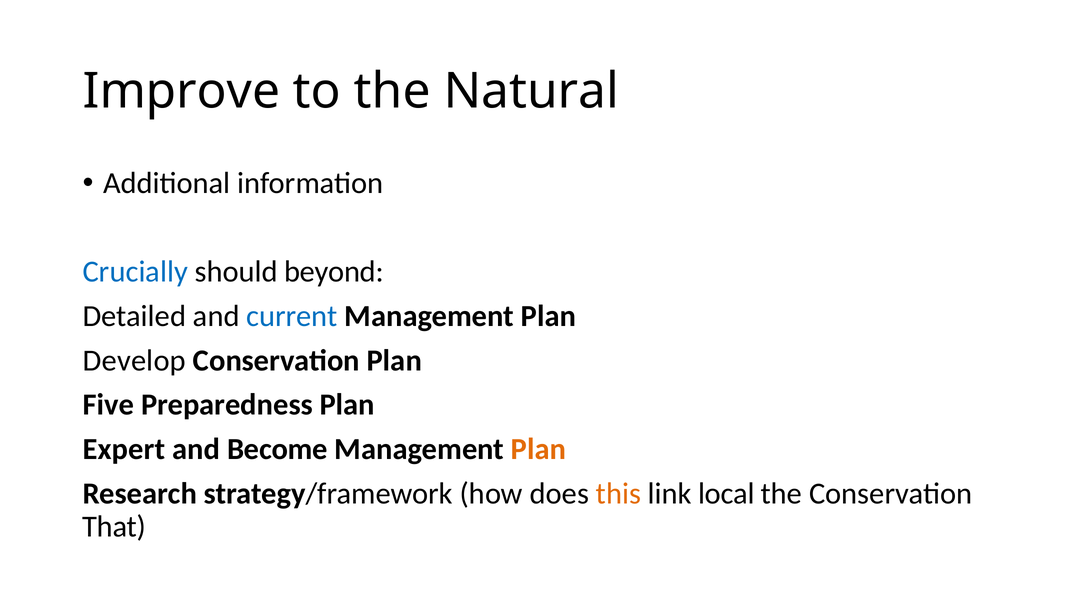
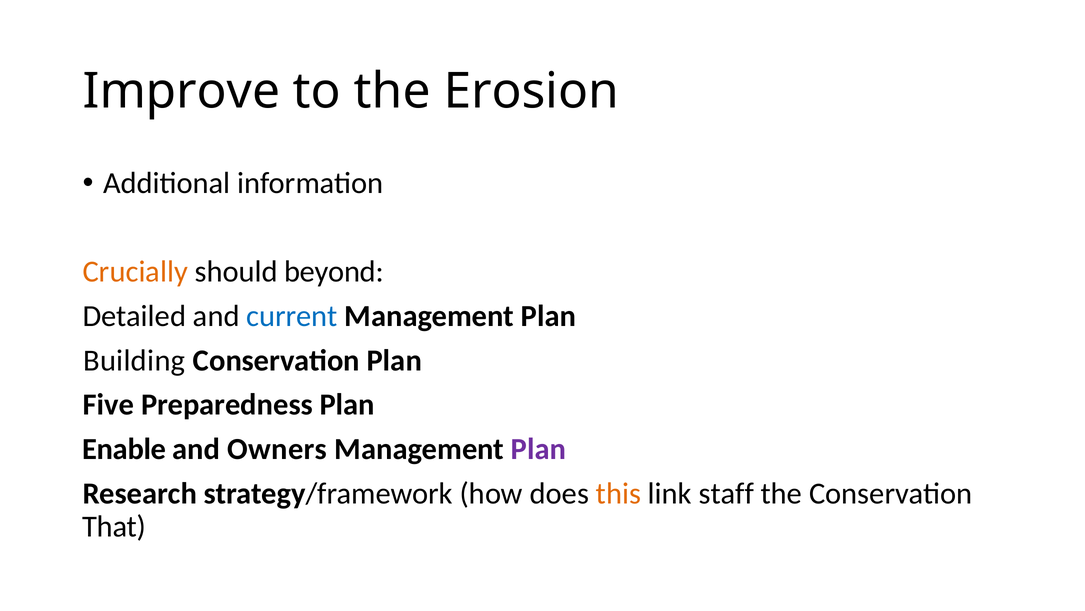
Natural: Natural -> Erosion (531, 91)
Crucially colour: blue -> orange (135, 271)
Develop: Develop -> Building (134, 360)
Expert: Expert -> Enable (124, 449)
Become: Become -> Owners (277, 449)
Plan colour: orange -> purple (538, 449)
local: local -> staff (726, 493)
